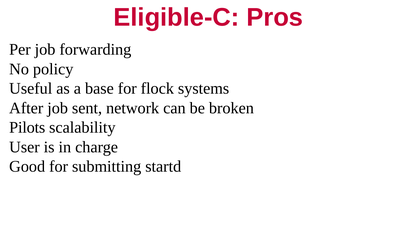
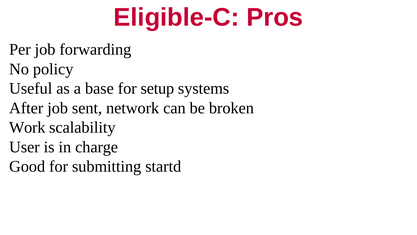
flock: flock -> setup (157, 88)
Pilots: Pilots -> Work (27, 127)
